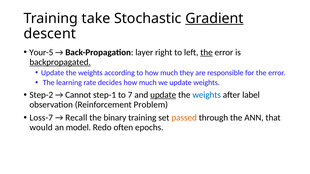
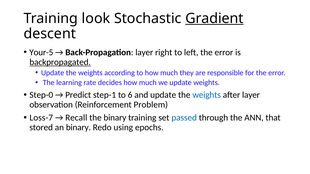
take: take -> look (96, 18)
the underline: present -> none (206, 52)
Step-2: Step-2 -> Step-0 (41, 95)
Cannot: Cannot -> Predict (78, 95)
7: 7 -> 6 (130, 95)
update underline: present -> none (163, 95)
after label: label -> layer (251, 95)
passed colour: orange -> blue (184, 118)
would: would -> stored (41, 128)
an model: model -> binary (78, 128)
often: often -> using (123, 128)
